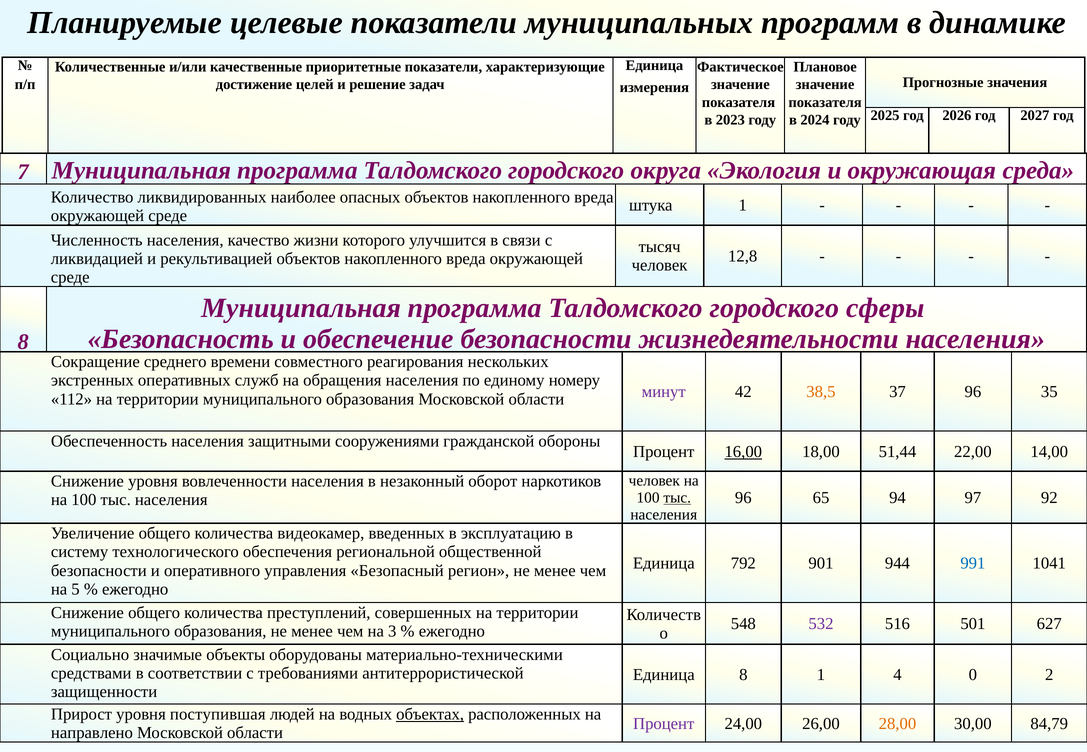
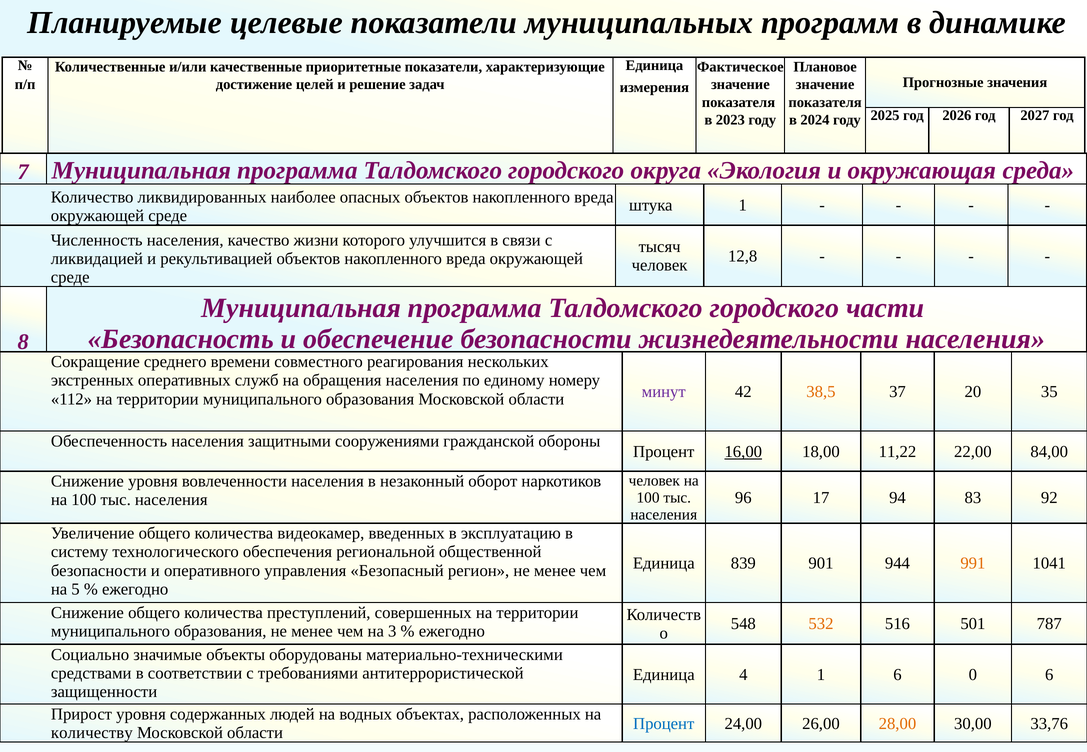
сферы: сферы -> части (885, 308)
37 96: 96 -> 20 (973, 392)
51,44: 51,44 -> 11,22 (897, 452)
14,00: 14,00 -> 84,00 (1049, 452)
65: 65 -> 17 (821, 498)
97: 97 -> 83 (973, 498)
тыс underline: present -> none (677, 498)
792: 792 -> 839 (743, 564)
991 colour: blue -> orange (973, 564)
532 colour: purple -> orange (821, 624)
627: 627 -> 787 (1049, 624)
8: 8 -> 4 (743, 675)
1 4: 4 -> 6 (897, 675)
0 2: 2 -> 6 (1049, 675)
поступившая: поступившая -> содержанных (218, 715)
объектах underline: present -> none (430, 715)
Процент colour: purple -> blue (664, 724)
84,79: 84,79 -> 33,76 (1049, 724)
направлено: направлено -> количеству (92, 733)
